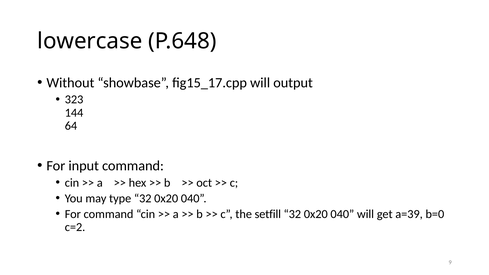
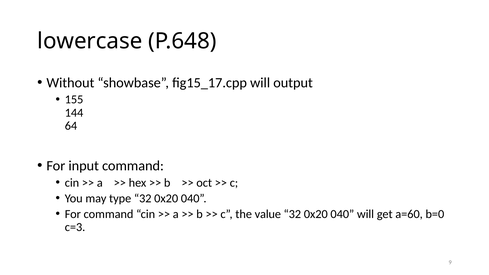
323: 323 -> 155 (74, 100)
setfill: setfill -> value (268, 214)
a=39: a=39 -> a=60 (409, 214)
c=2: c=2 -> c=3 (75, 227)
